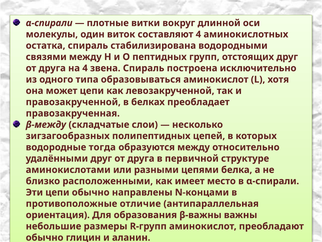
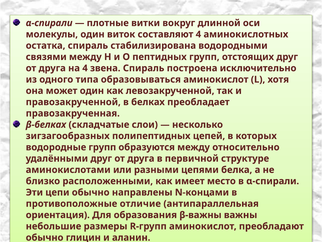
может цепи: цепи -> один (92, 91)
β-между: β-между -> β-белках (46, 124)
водородные тогда: тогда -> групп (102, 147)
